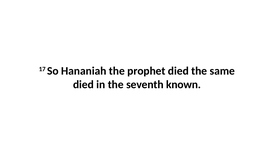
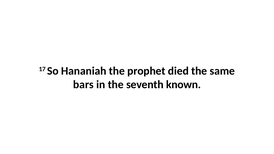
died: died -> bars (83, 85)
